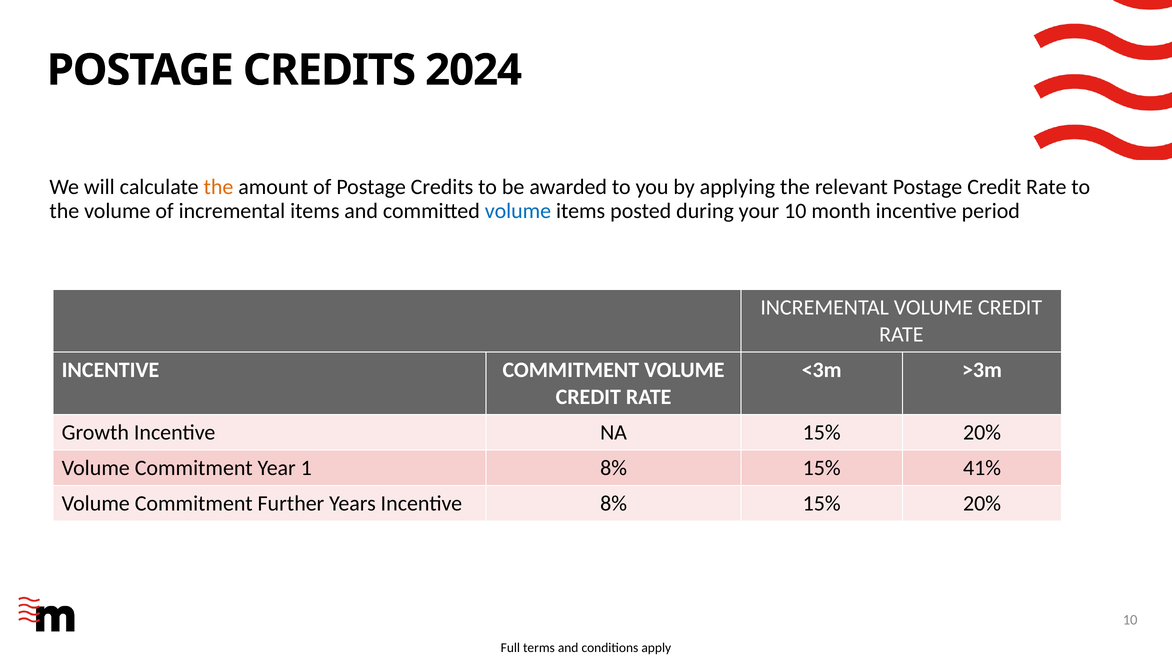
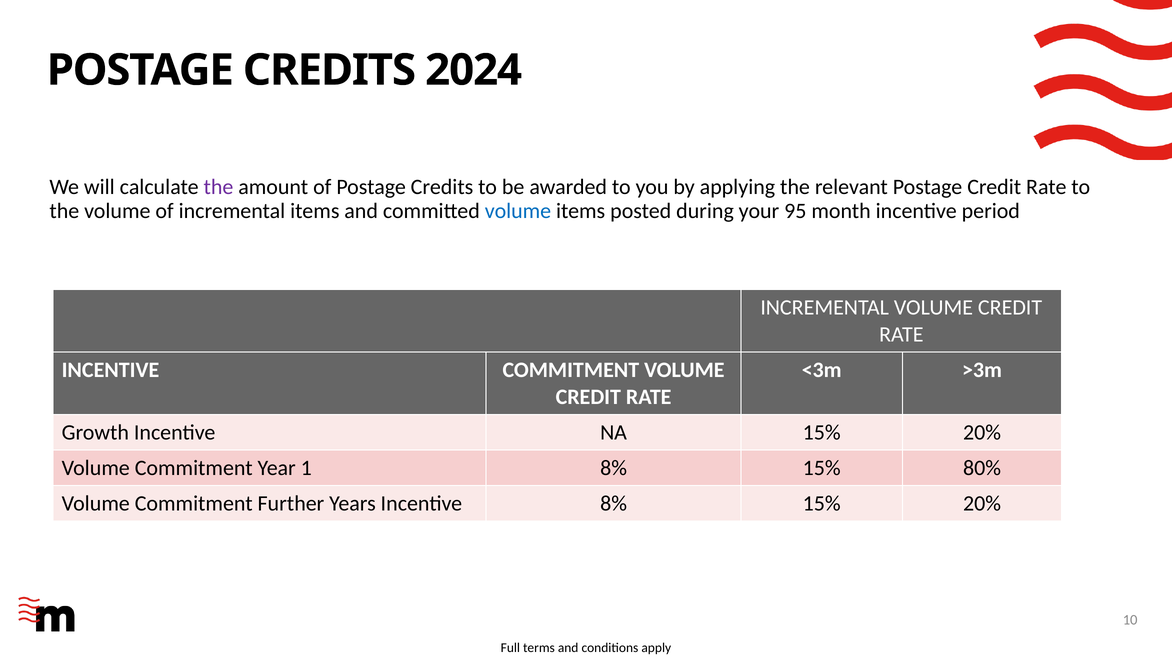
the colour: orange -> purple (218, 187)
your 10: 10 -> 95 (795, 211)
41%: 41% -> 80% (982, 468)
